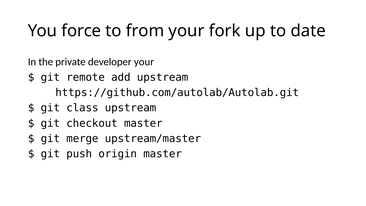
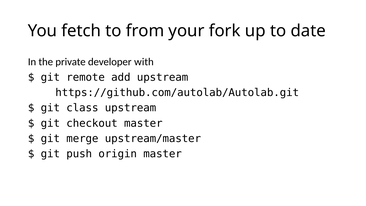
force: force -> fetch (81, 31)
developer your: your -> with (144, 62)
